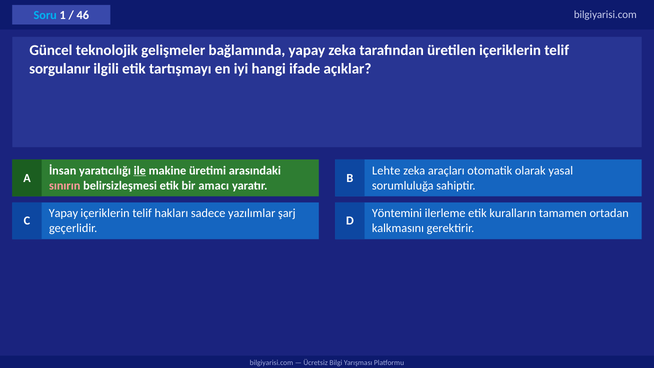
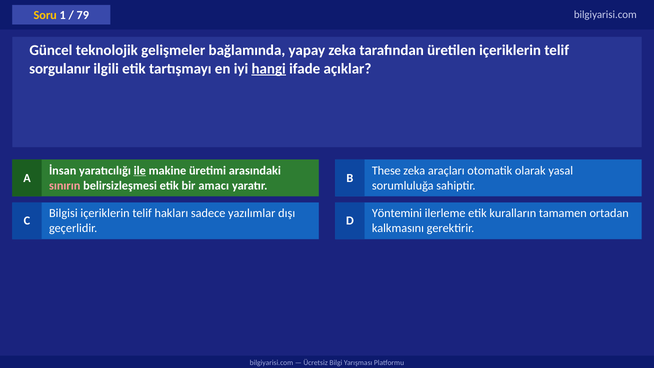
Soru colour: light blue -> yellow (45, 15)
46: 46 -> 79 (83, 15)
hangi underline: none -> present (269, 69)
Lehte: Lehte -> These (386, 170)
Yapay: Yapay -> Bilgisi (63, 213)
şarj: şarj -> dışı (287, 213)
